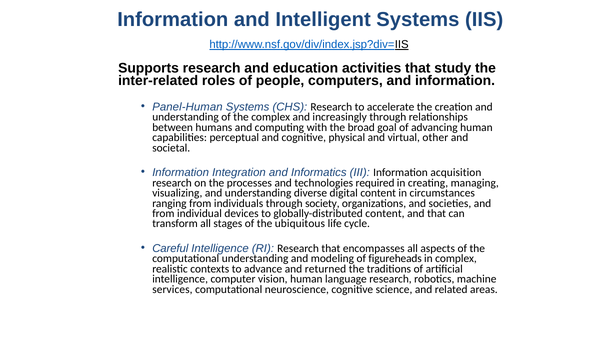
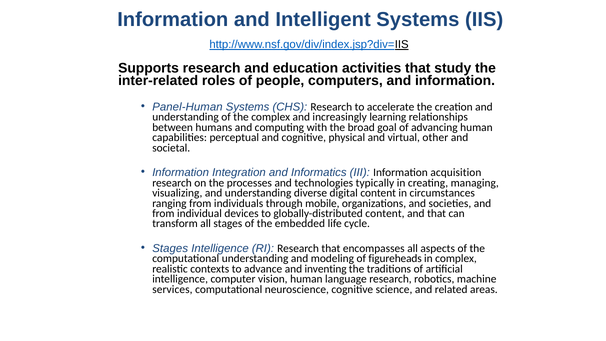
increasingly through: through -> learning (388, 117)
required: required -> typically (375, 183)
society: society -> mobile (322, 203)
ubiquitous: ubiquitous -> embedded (300, 224)
Careful: Careful -> Stages (170, 248)
returned: returned -> inventing (326, 269)
